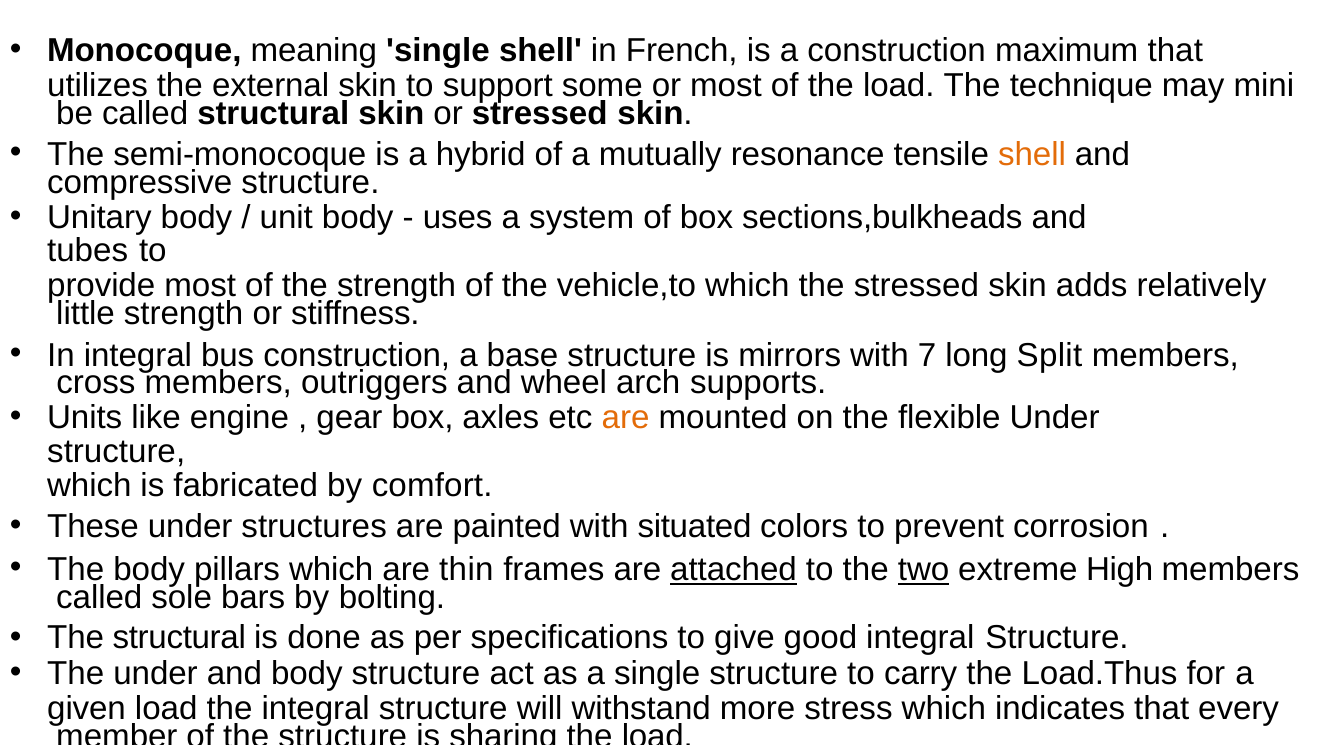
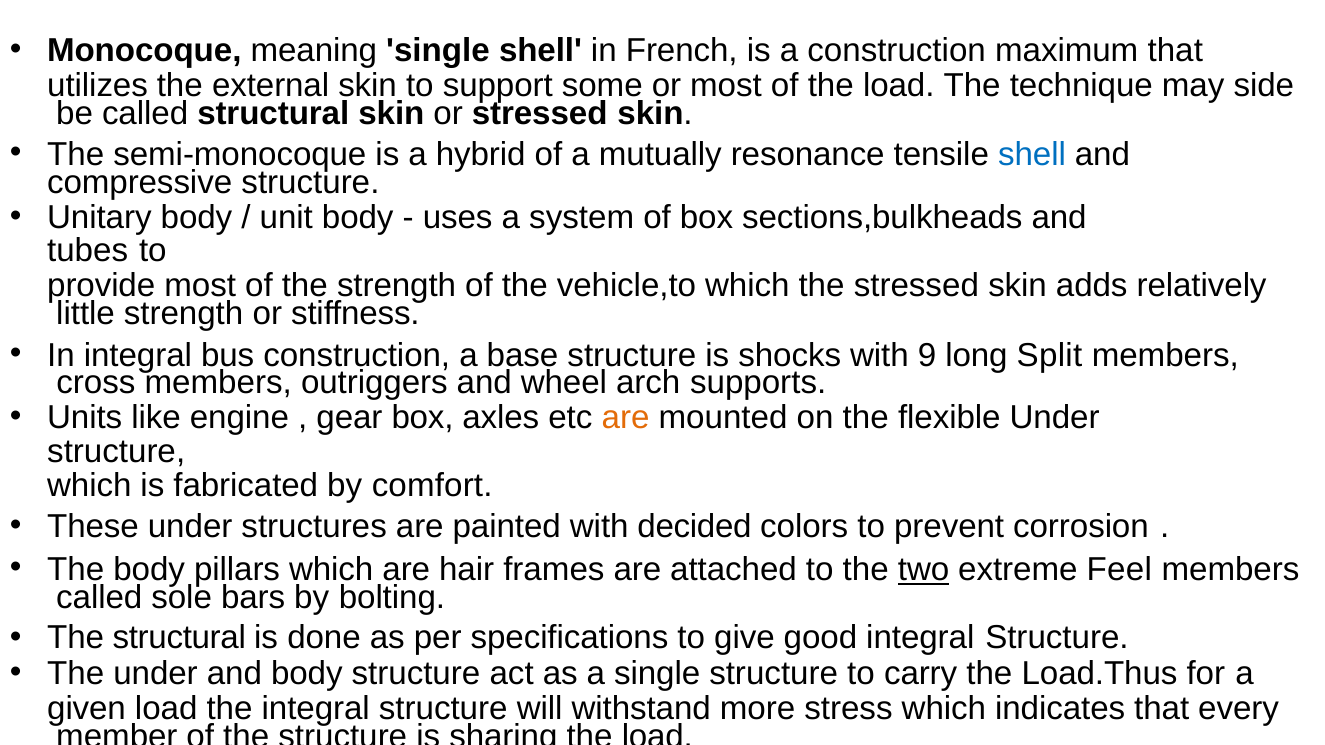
mini: mini -> side (1264, 85)
shell colour: orange -> blue (1032, 155)
mirrors: mirrors -> shocks (790, 355)
7: 7 -> 9 (927, 355)
situated: situated -> decided (695, 527)
thin: thin -> hair (467, 570)
attached underline: present -> none (734, 570)
High: High -> Feel (1119, 570)
